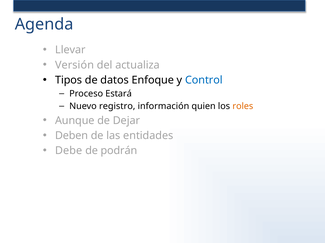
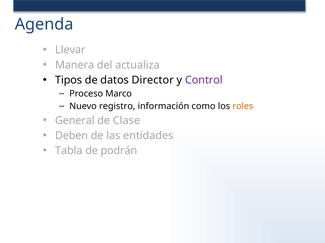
Versión: Versión -> Manera (75, 65)
Enfoque: Enfoque -> Director (153, 80)
Control colour: blue -> purple (204, 80)
Estará: Estará -> Marco (119, 94)
quien: quien -> como (204, 107)
Aunque: Aunque -> General (75, 121)
Dejar: Dejar -> Clase (126, 121)
Debe: Debe -> Tabla (69, 151)
